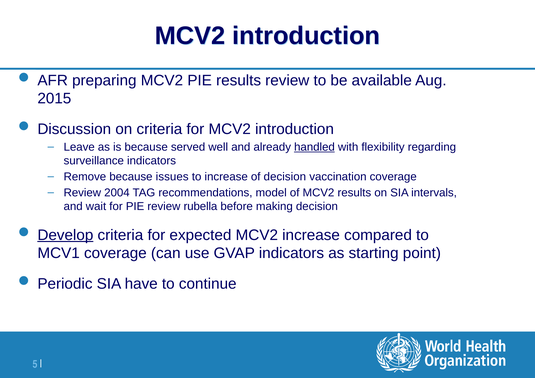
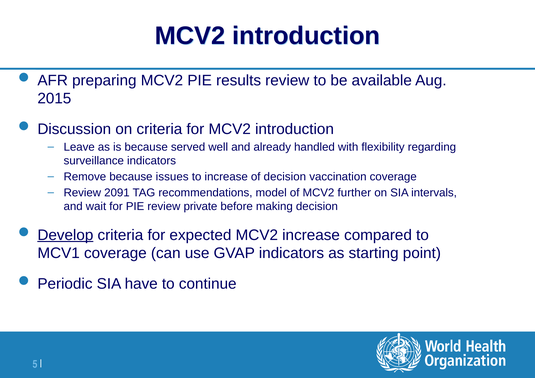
handled underline: present -> none (314, 147)
2004: 2004 -> 2091 (117, 193)
MCV2 results: results -> further (354, 193)
rubella: rubella -> private (200, 207)
